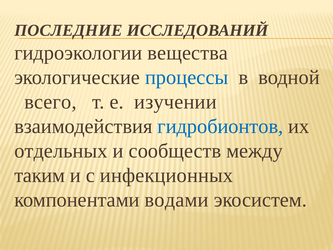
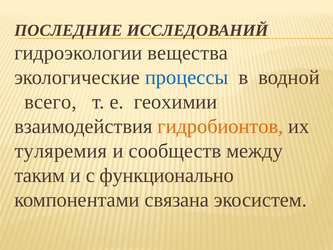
изучении: изучении -> геохимии (176, 102)
гидробионтов colour: blue -> orange (220, 126)
отдельных: отдельных -> туляремия (61, 151)
инфекционных: инфекционных -> функционально (167, 175)
водами: водами -> связана (177, 200)
